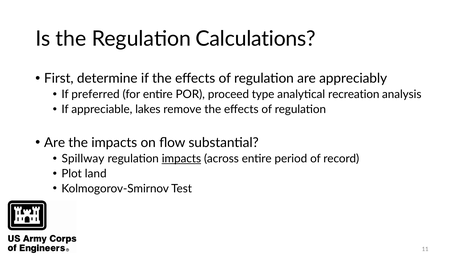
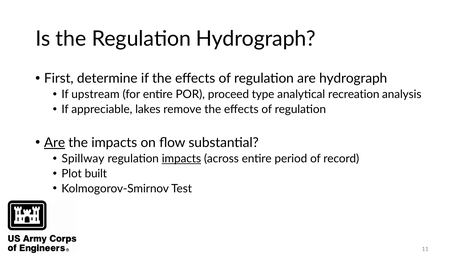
Regulation Calculations: Calculations -> Hydrograph (256, 39)
are appreciably: appreciably -> hydrograph (353, 78)
preferred: preferred -> upstream (95, 94)
Are underline: none -> present (55, 143)
land: land -> built (96, 174)
